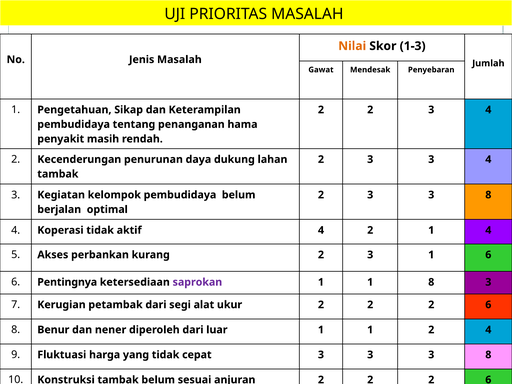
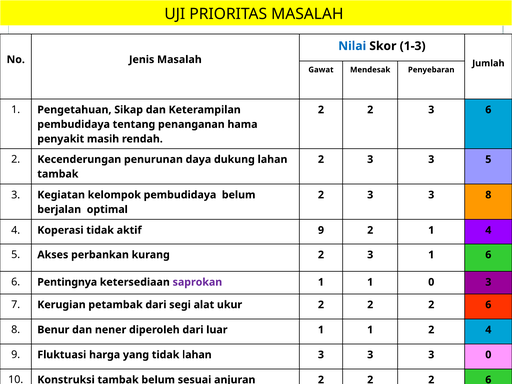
Nilai colour: orange -> blue (352, 46)
2 3 4: 4 -> 6 (488, 110)
3 3 4: 4 -> 5 (488, 159)
aktif 4: 4 -> 9 (321, 230)
1 8: 8 -> 0 (431, 282)
tidak cepat: cepat -> lahan (197, 355)
3 3 3 8: 8 -> 0 (488, 355)
